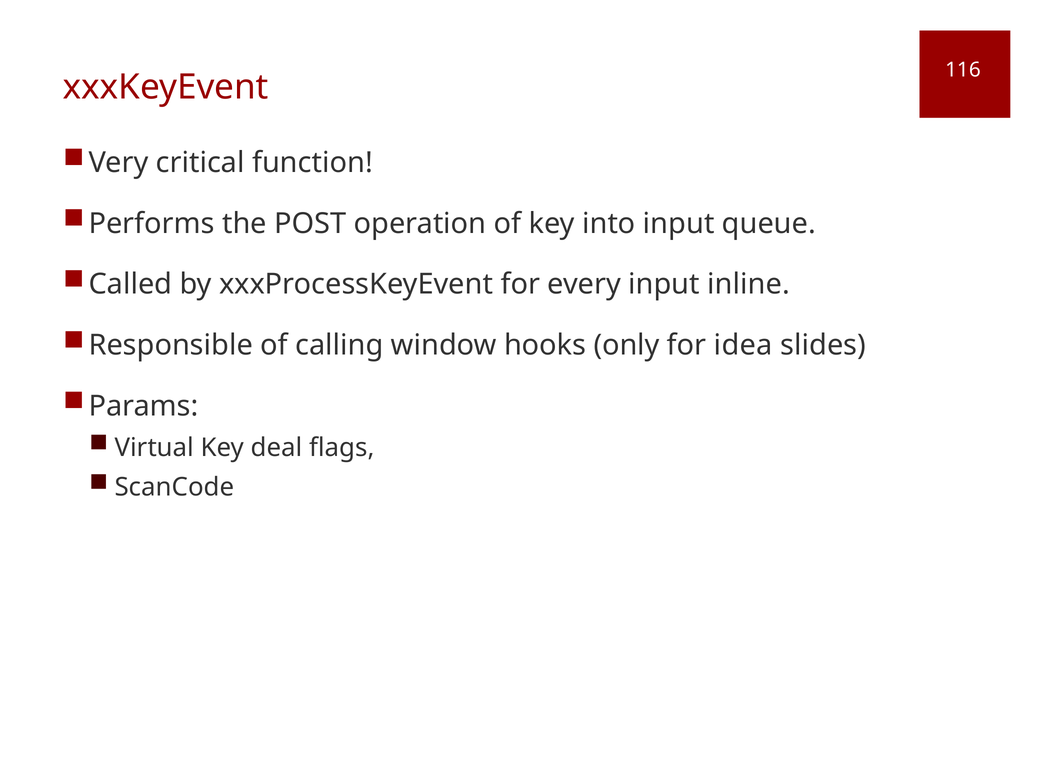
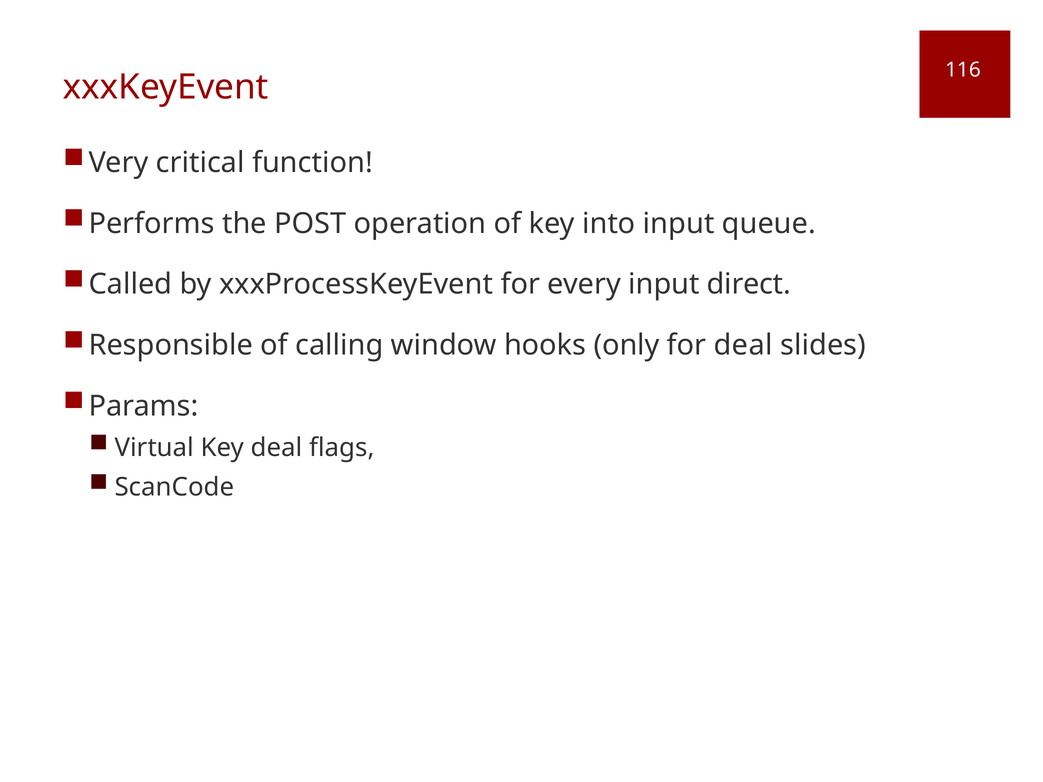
inline: inline -> direct (749, 285)
for idea: idea -> deal (743, 345)
